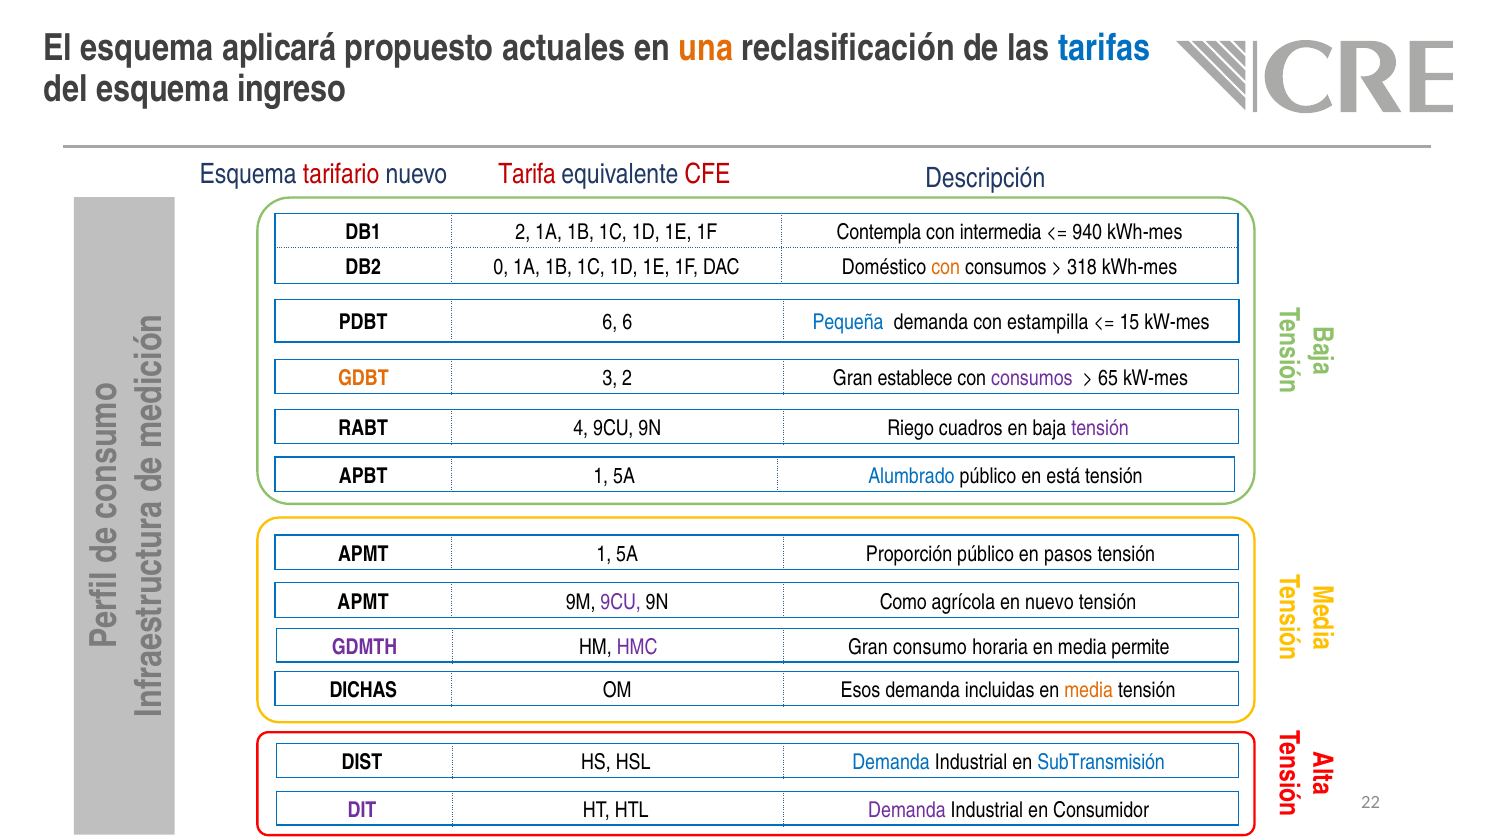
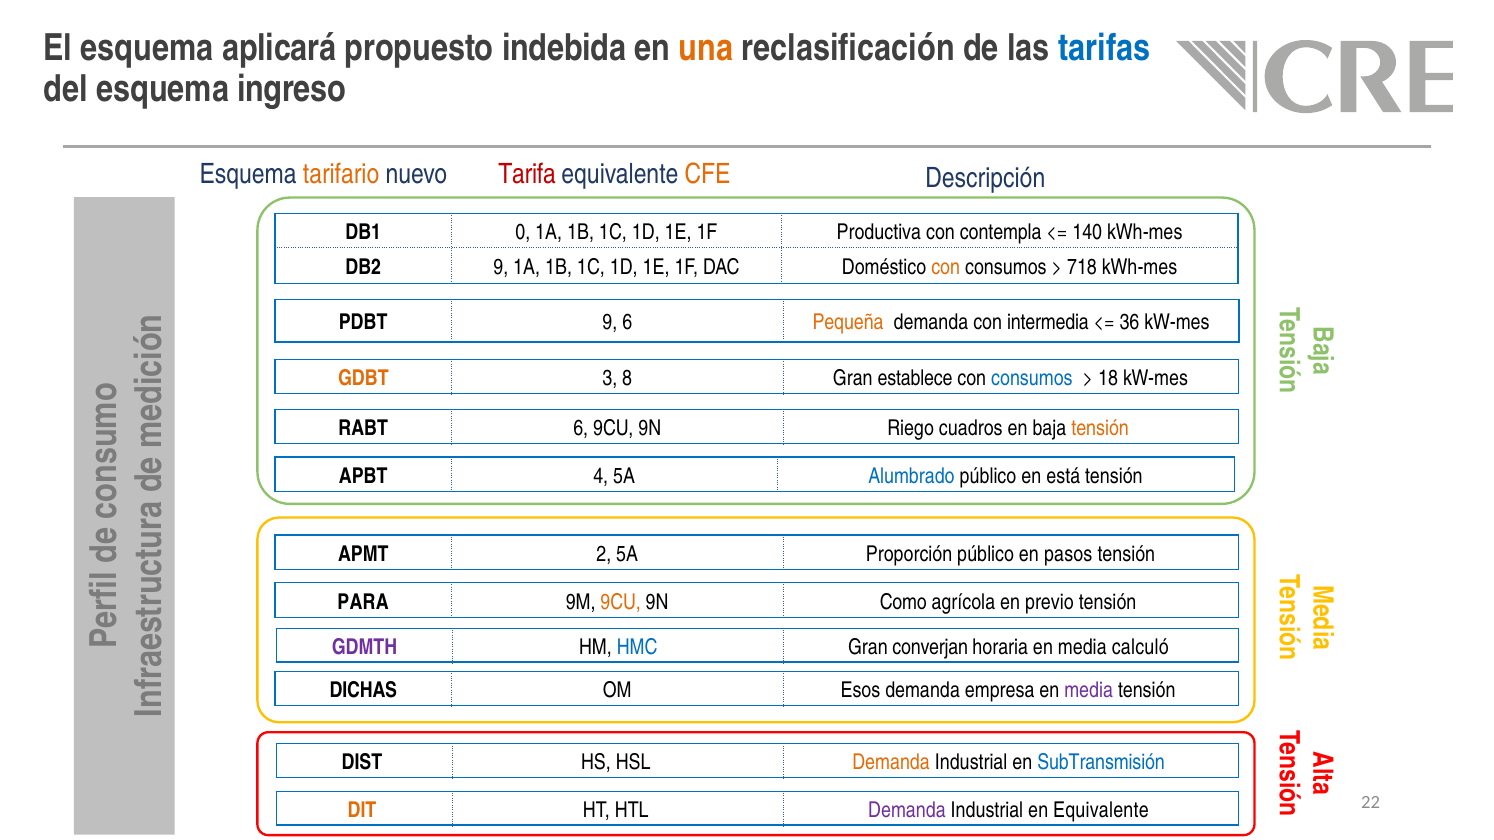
actuales: actuales -> indebida (564, 49)
tarifario colour: red -> orange (341, 174)
CFE colour: red -> orange (708, 174)
DB1 2: 2 -> 0 (523, 233)
Contempla: Contempla -> Productiva (879, 233)
intermedia: intermedia -> contempla (1001, 233)
940: 940 -> 140 (1087, 233)
DB2 0: 0 -> 9 (501, 268)
318: 318 -> 718 (1082, 268)
PDBT 6: 6 -> 9 (610, 323)
Pequeña colour: blue -> orange (848, 323)
estampilla: estampilla -> intermedia (1048, 323)
15: 15 -> 36 (1130, 323)
3 2: 2 -> 8 (627, 379)
consumos colour: purple -> blue (1032, 379)
65: 65 -> 18 (1108, 379)
RABT 4: 4 -> 6 (581, 429)
tensión colour: purple -> orange (1100, 429)
APBT 1: 1 -> 4 (601, 476)
APMT 1: 1 -> 2 (604, 554)
APMT: APMT -> PARA (363, 602)
9CU colour: purple -> orange (621, 602)
en nuevo: nuevo -> previo (1049, 602)
HMC colour: purple -> blue (637, 647)
consumo: consumo -> converjan (930, 647)
permite: permite -> calculó (1140, 647)
incluidas: incluidas -> empresa (1000, 691)
media colour: orange -> purple (1089, 691)
Demanda colour: blue -> orange (891, 763)
DIT colour: purple -> orange (362, 810)
en Consumidor: Consumidor -> Equivalente (1101, 811)
